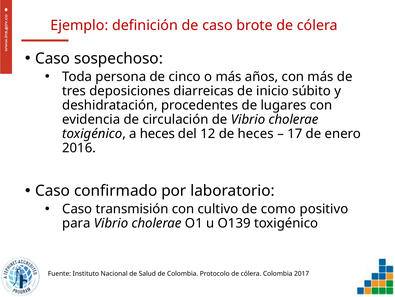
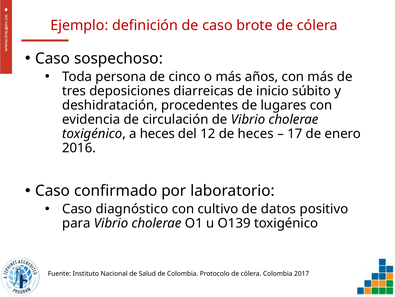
transmisión: transmisión -> diagnóstico (132, 209)
como: como -> datos (278, 209)
